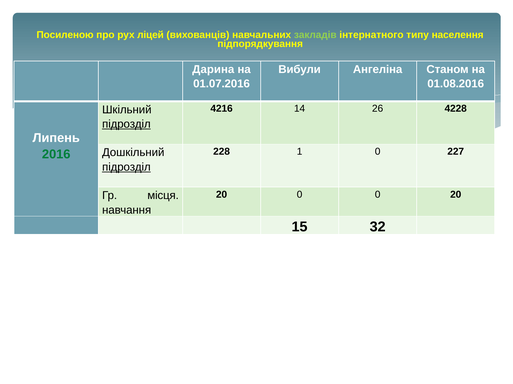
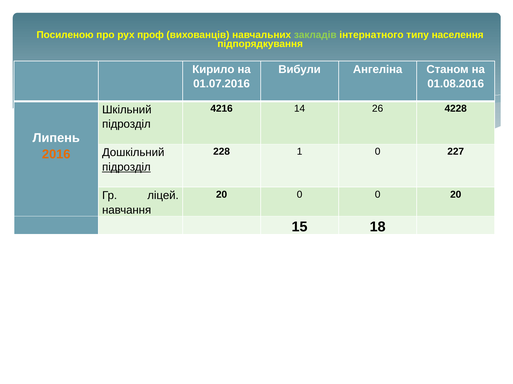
ліцей: ліцей -> проф (150, 35)
Дарина: Дарина -> Кирило (213, 69)
підрозділ underline: present -> none (126, 124)
2016 colour: green -> orange (56, 155)
місця: місця -> ліцей (163, 196)
32: 32 -> 18 (378, 227)
